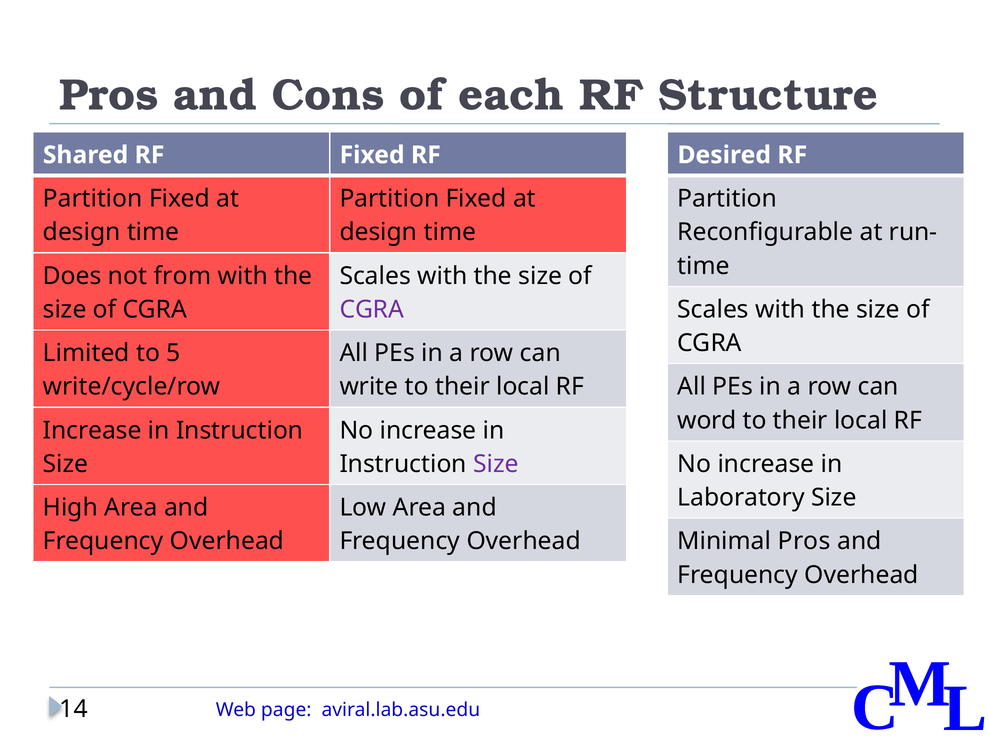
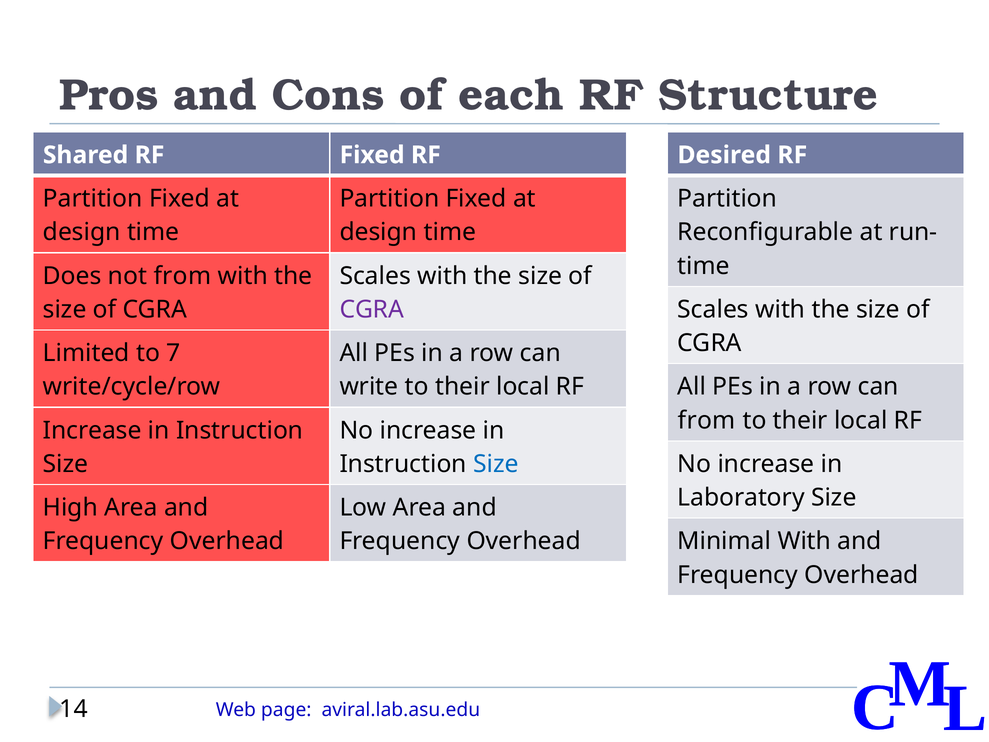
5: 5 -> 7 (173, 353)
word: word -> from (707, 420)
Size colour: purple -> blue (496, 464)
Minimal Pros: Pros -> With (804, 541)
